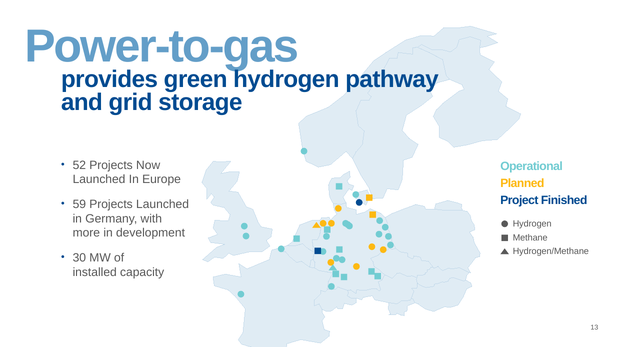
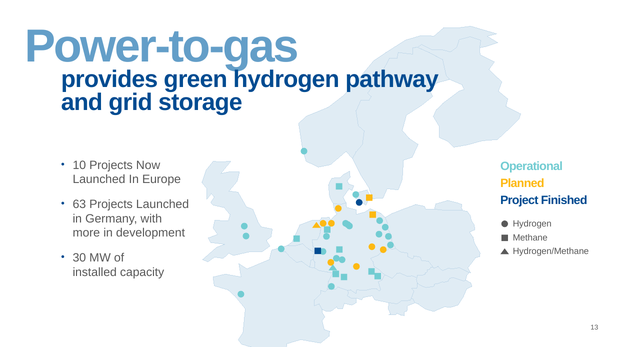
52: 52 -> 10 (79, 165)
59: 59 -> 63 (79, 205)
